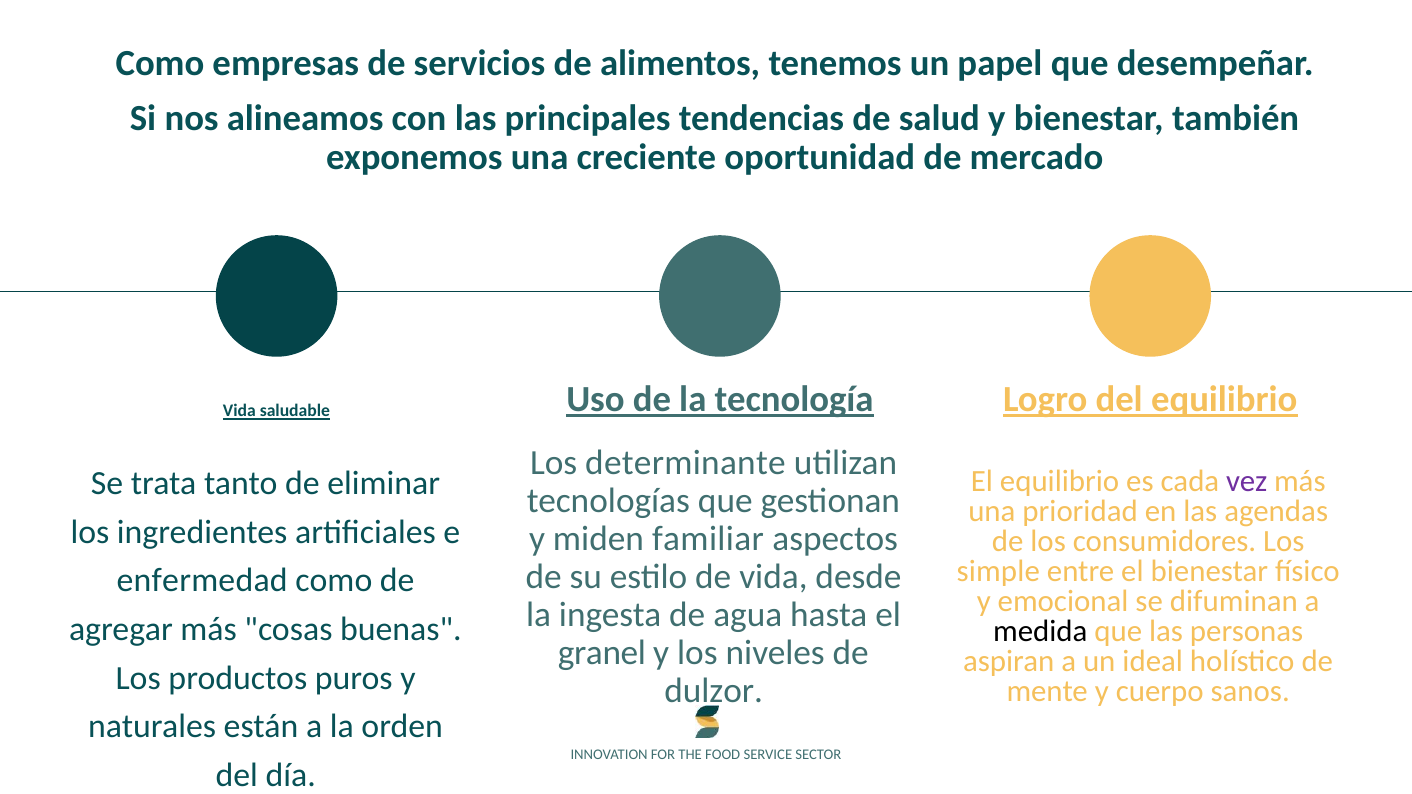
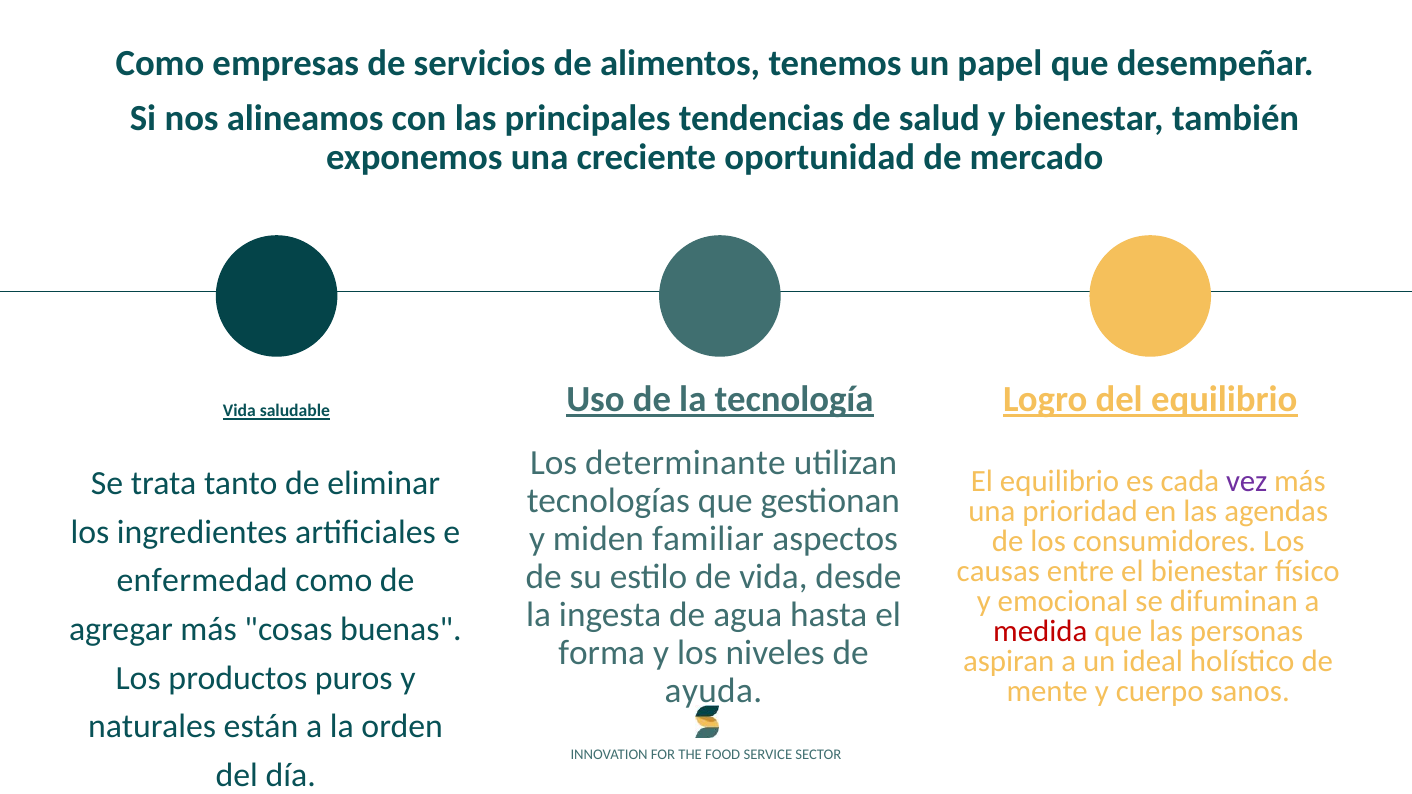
simple: simple -> causas (998, 572)
medida colour: black -> red (1040, 632)
granel: granel -> forma (602, 653)
dulzor: dulzor -> ayuda (714, 691)
